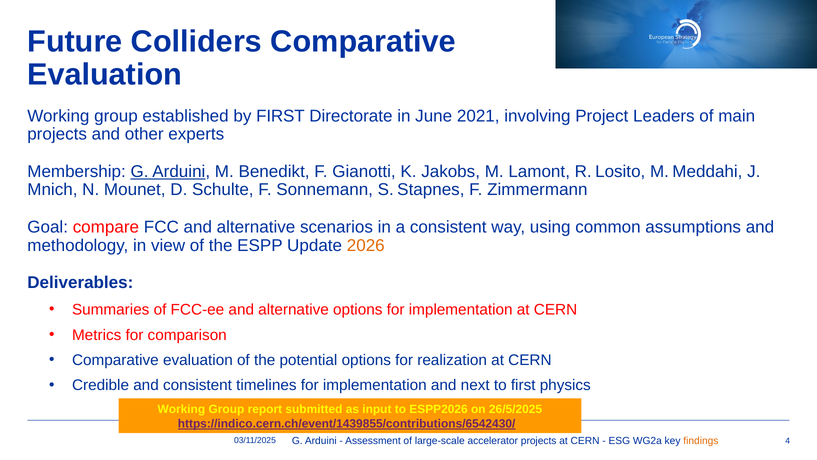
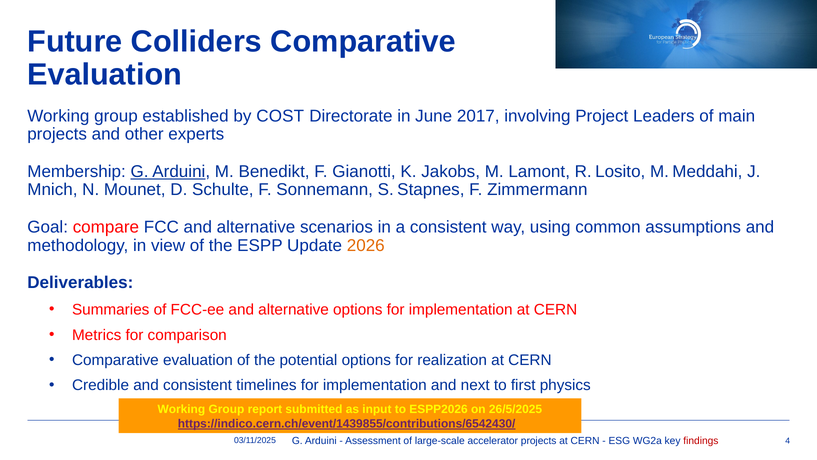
by FIRST: FIRST -> COST (280, 116)
2021: 2021 -> 2017 (478, 116)
findings colour: orange -> red (701, 441)
